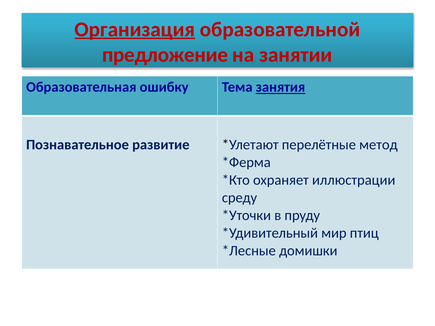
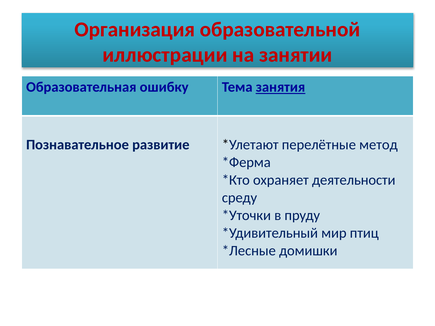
Организация underline: present -> none (135, 29)
предложение: предложение -> иллюстрации (165, 55)
иллюстрации: иллюстрации -> деятельности (354, 180)
